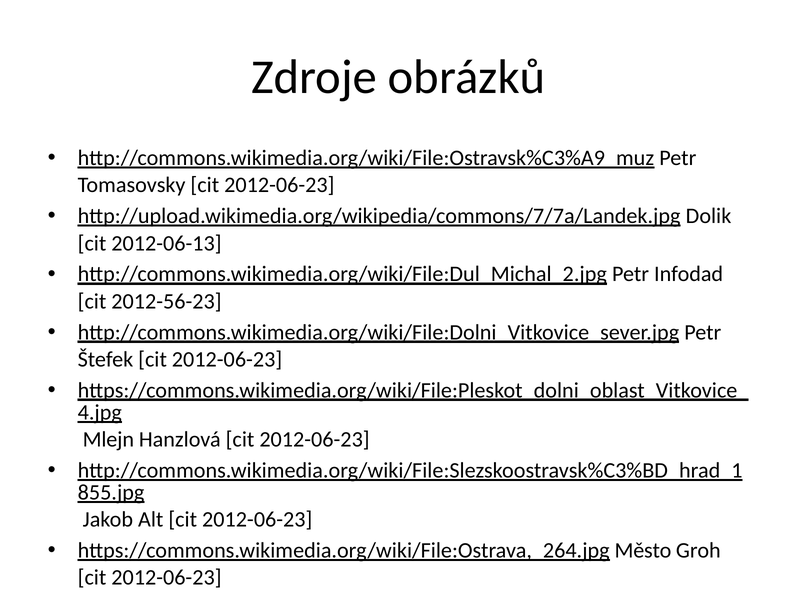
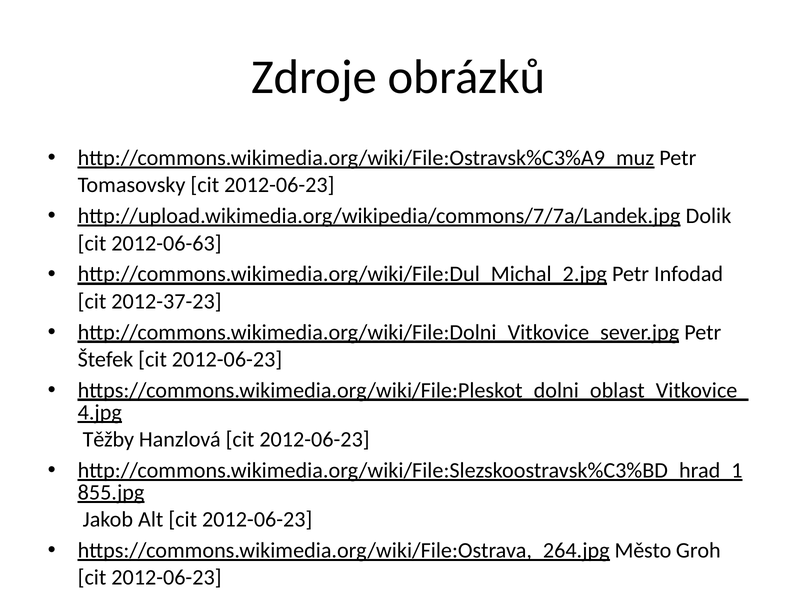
2012-06-13: 2012-06-13 -> 2012-06-63 (166, 244)
2012-56-23: 2012-56-23 -> 2012-37-23 (166, 302)
Mlejn: Mlejn -> Těžby (108, 440)
